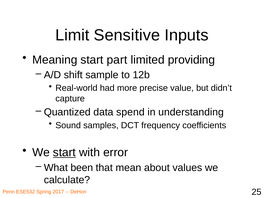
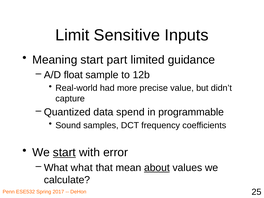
providing: providing -> guidance (191, 60)
shift: shift -> float (73, 75)
understanding: understanding -> programmable (191, 112)
What been: been -> what (82, 168)
about underline: none -> present (157, 168)
